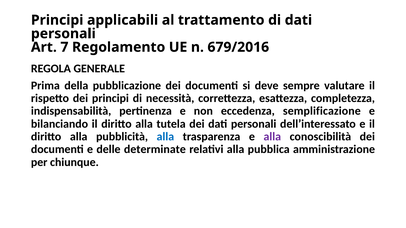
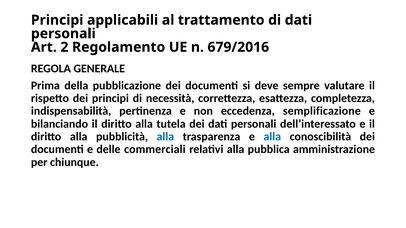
7: 7 -> 2 (64, 47)
alla colour: purple -> blue (272, 137)
determinate: determinate -> commerciali (155, 150)
